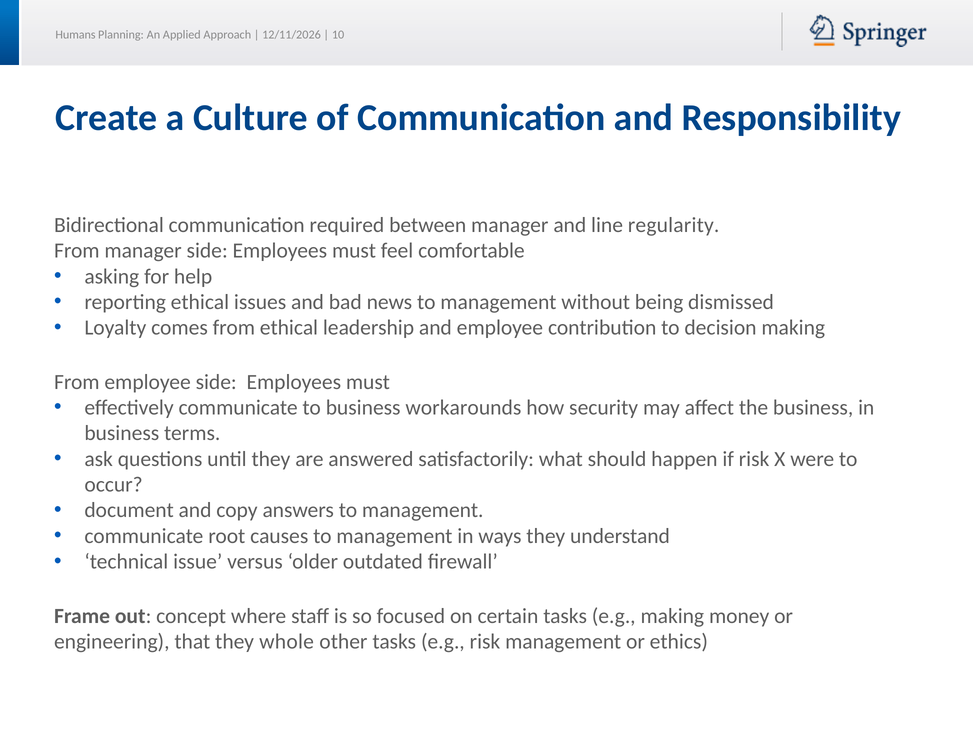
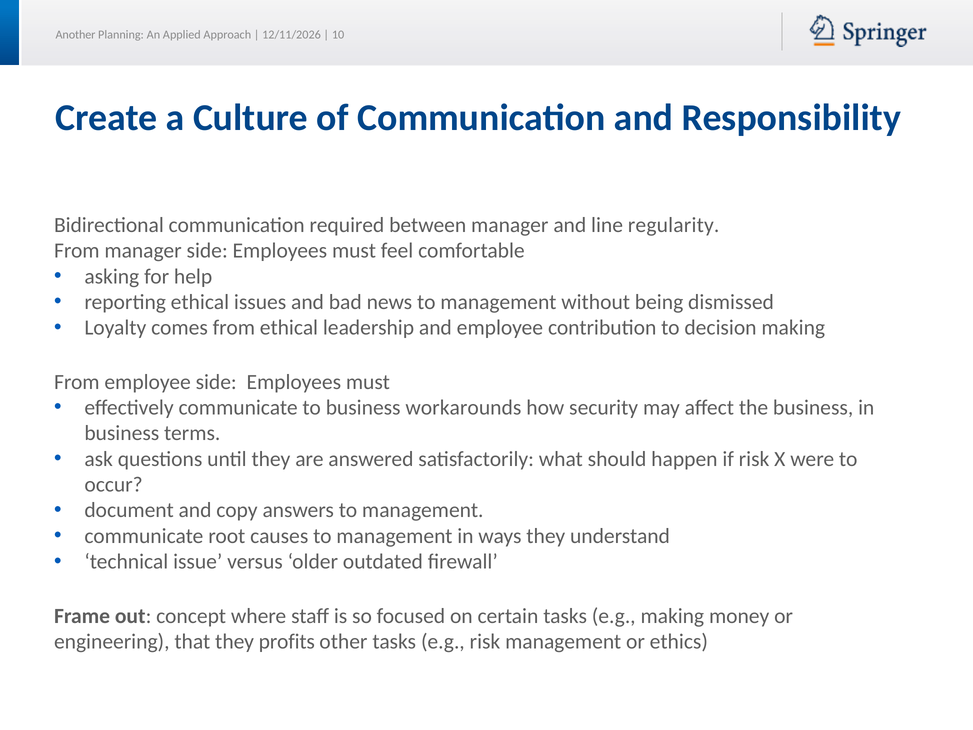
Humans: Humans -> Another (76, 35)
whole: whole -> profits (287, 641)
